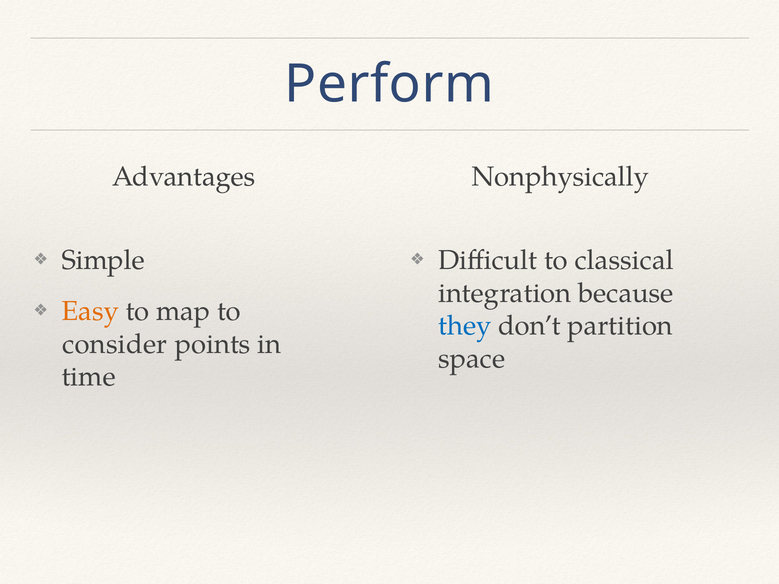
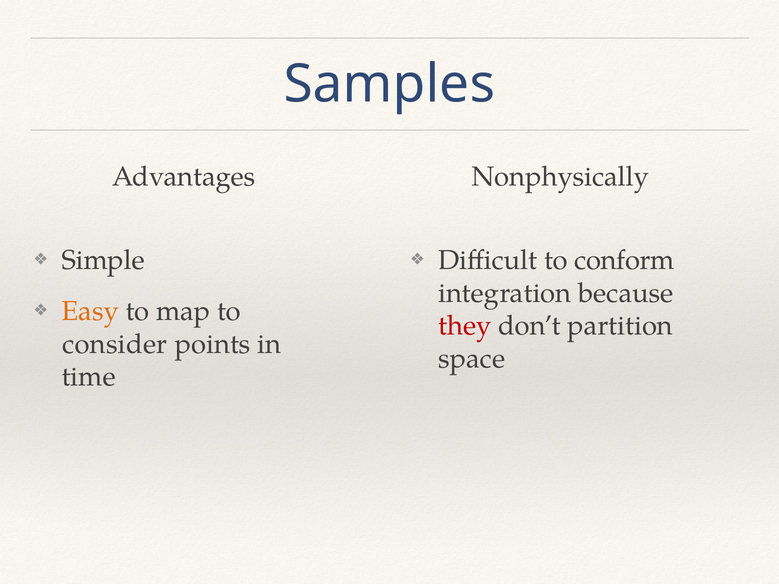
Perform: Perform -> Samples (389, 84)
classical: classical -> conform (624, 260)
they colour: blue -> red (465, 326)
